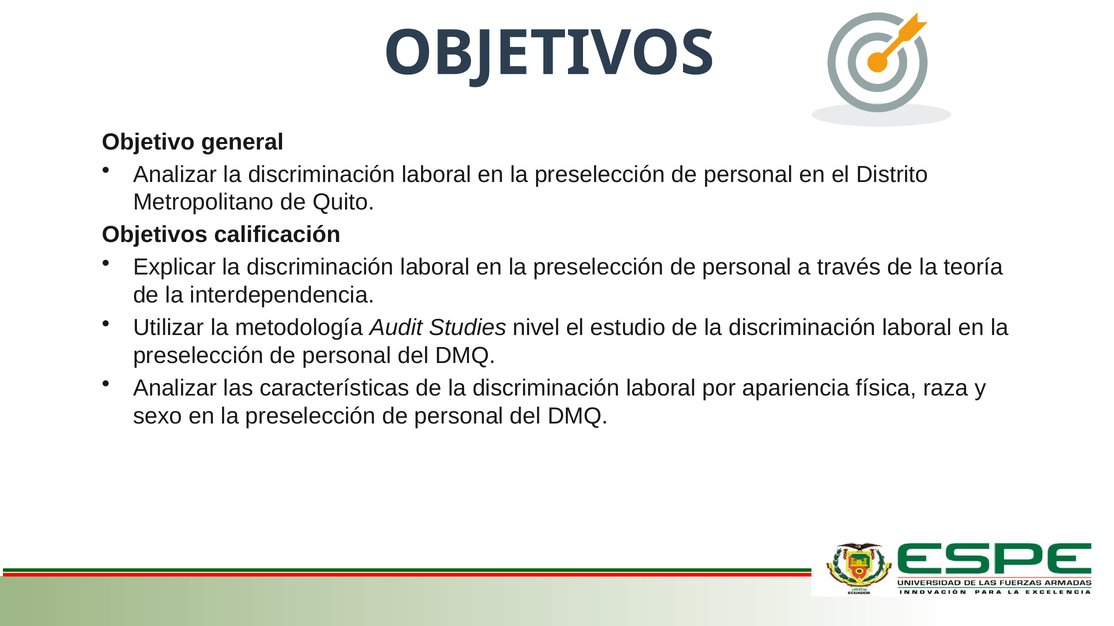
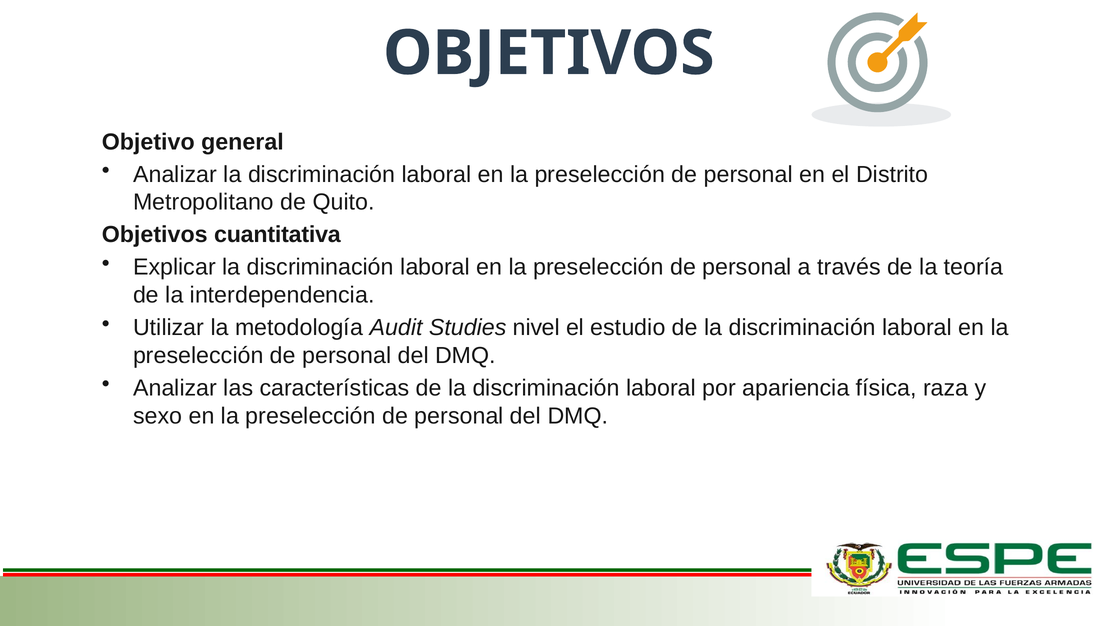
calificación: calificación -> cuantitativa (277, 235)
